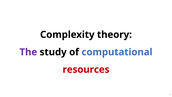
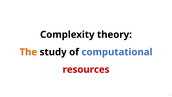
The colour: purple -> orange (28, 52)
